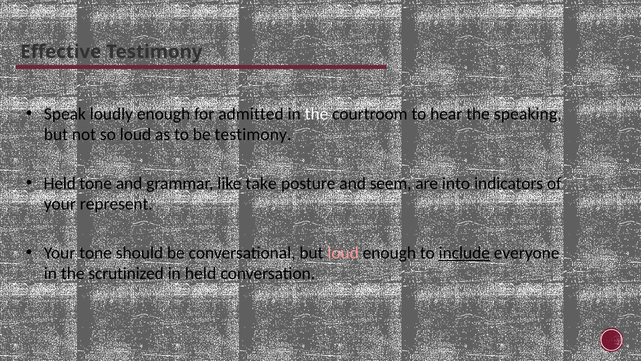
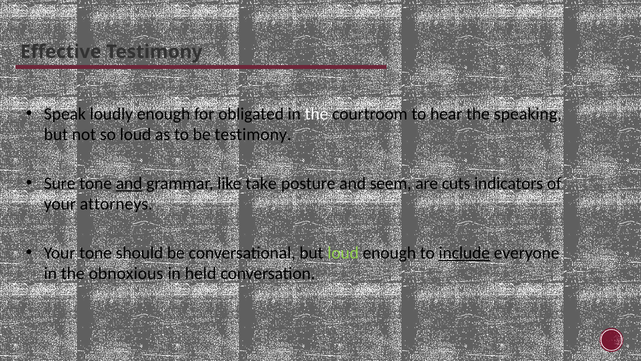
admitted: admitted -> obligated (251, 114)
Held: Held -> Sure (60, 183)
and underline: none -> present (129, 183)
into: into -> cuts (456, 183)
represent: represent -> attorneys (116, 204)
loud colour: pink -> light green (343, 253)
scrutinized: scrutinized -> obnoxious (126, 273)
